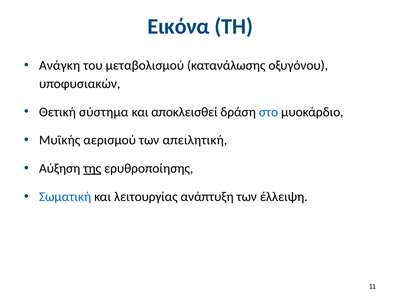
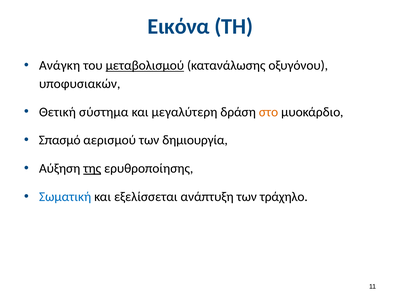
μεταβολισμού underline: none -> present (145, 66)
αποκλεισθεί: αποκλεισθεί -> μεγαλύτερη (184, 112)
στο colour: blue -> orange (268, 112)
Μυϊκής: Μυϊκής -> Σπασμό (60, 140)
απειλητική: απειλητική -> δημιουργία (195, 140)
λειτουργίας: λειτουργίας -> εξελίσσεται (146, 197)
έλλειψη: έλλειψη -> τράχηλο (284, 197)
